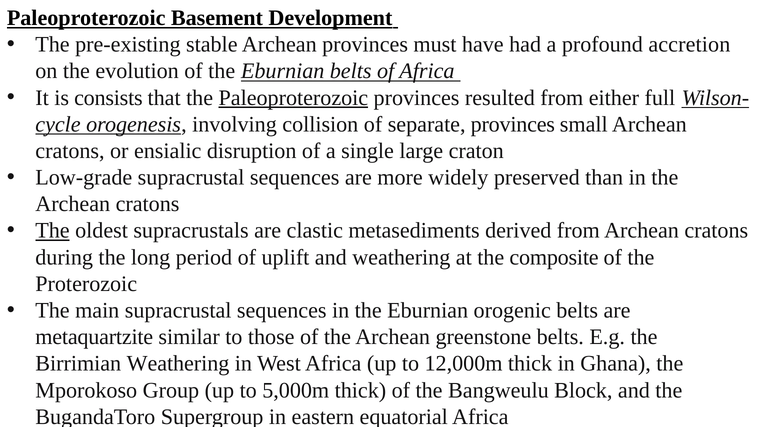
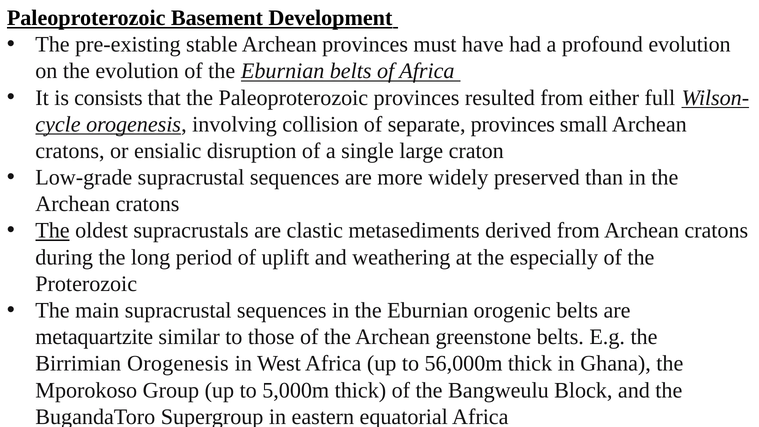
profound accretion: accretion -> evolution (690, 45)
Paleoproterozoic underline: present -> none (293, 98)
composite: composite -> especially (554, 257)
Birrimian Weathering: Weathering -> Orogenesis (178, 364)
12,000m: 12,000m -> 56,000m (464, 364)
